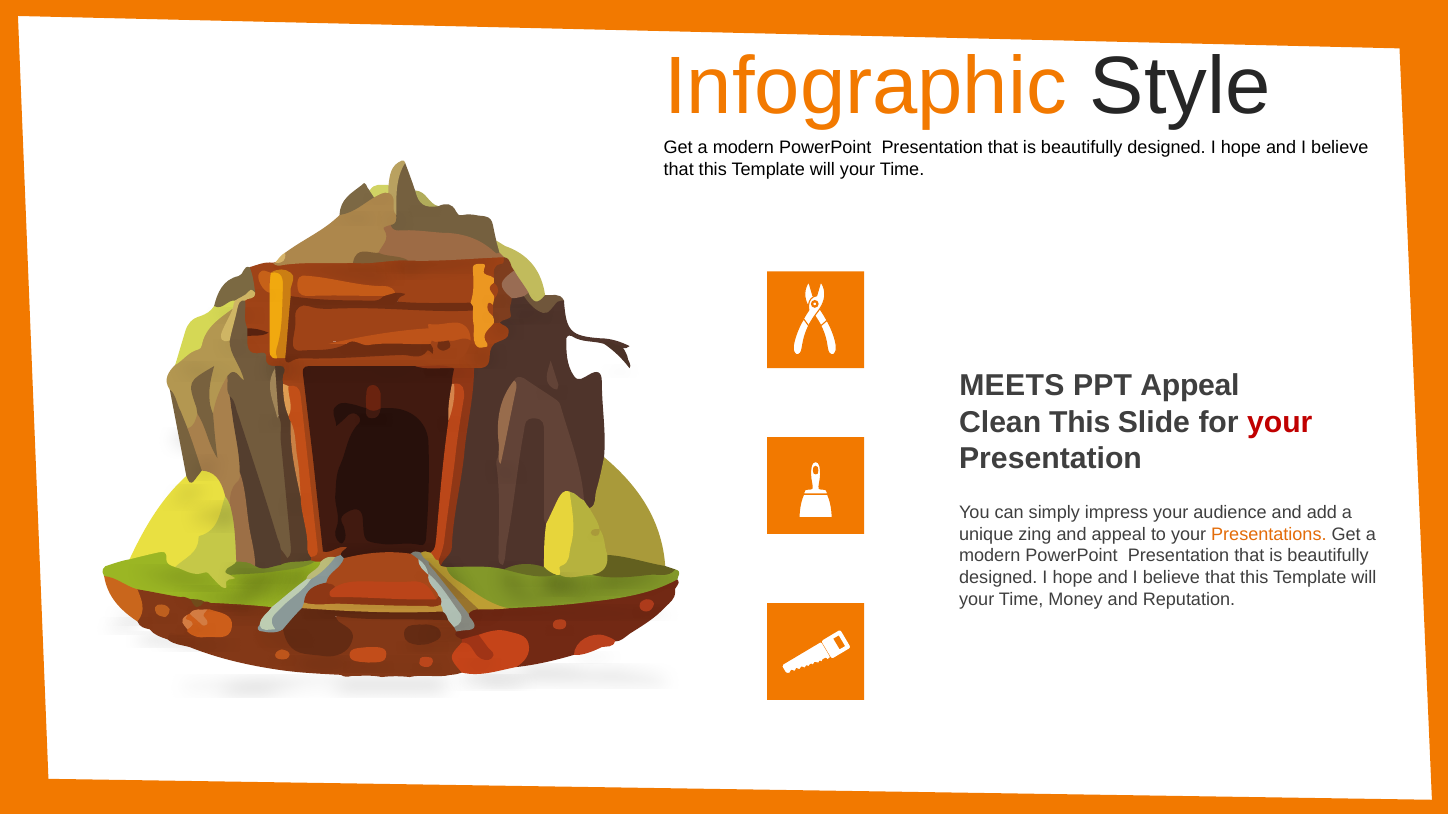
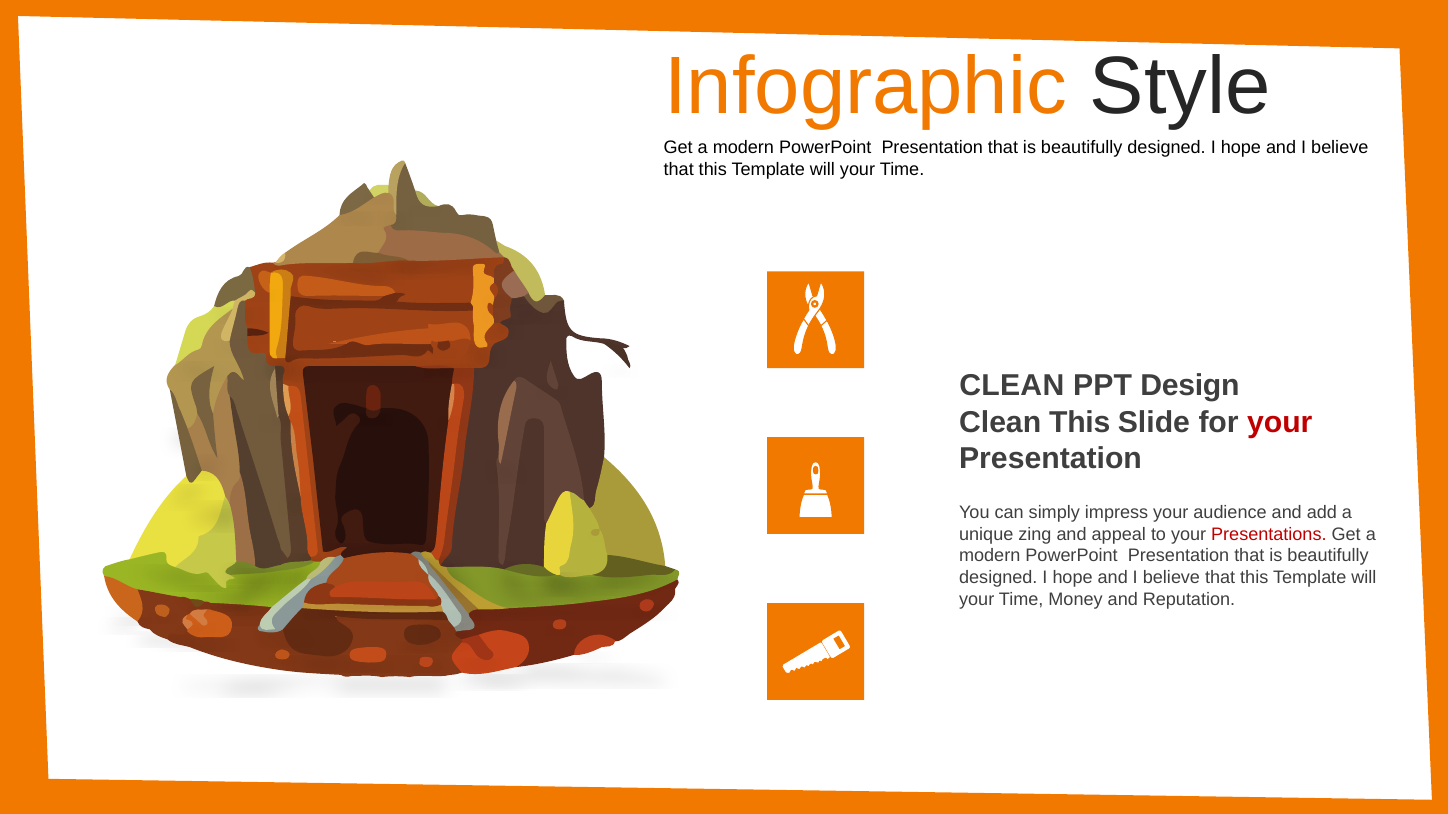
MEETS: MEETS -> CLEAN (1012, 386)
PPT Appeal: Appeal -> Design (1190, 386)
Presentations colour: orange -> red (1269, 534)
